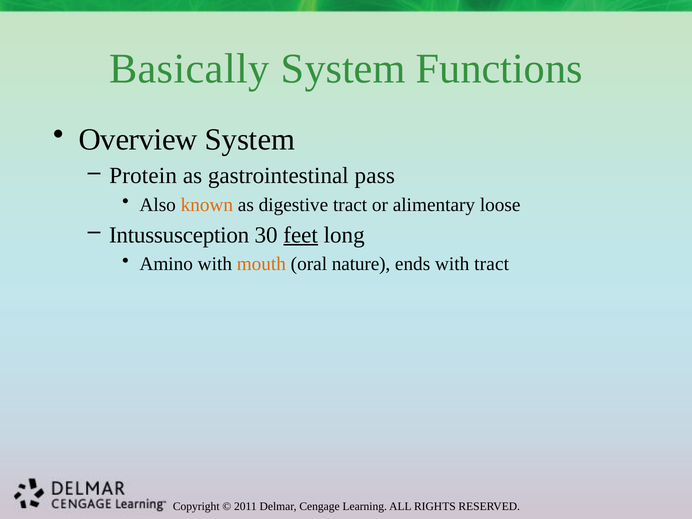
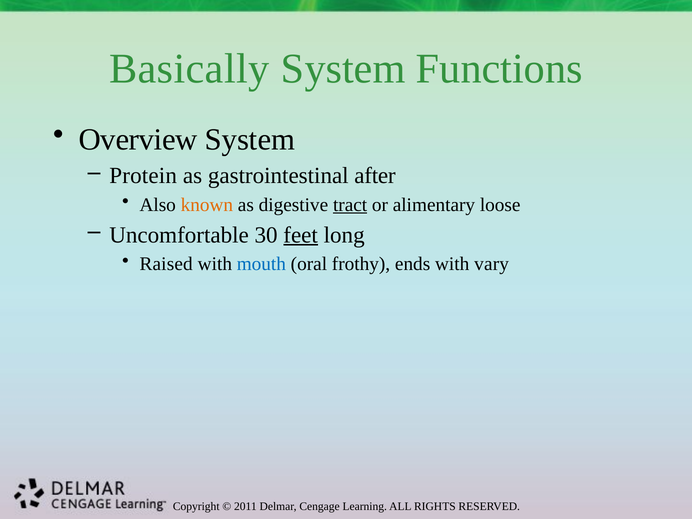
pass: pass -> after (375, 176)
tract underline: none -> present (350, 205)
Intussusception: Intussusception -> Uncomfortable (179, 235)
Amino: Amino -> Raised (166, 264)
mouth colour: orange -> blue (261, 264)
nature: nature -> frothy (361, 264)
with tract: tract -> vary (492, 264)
